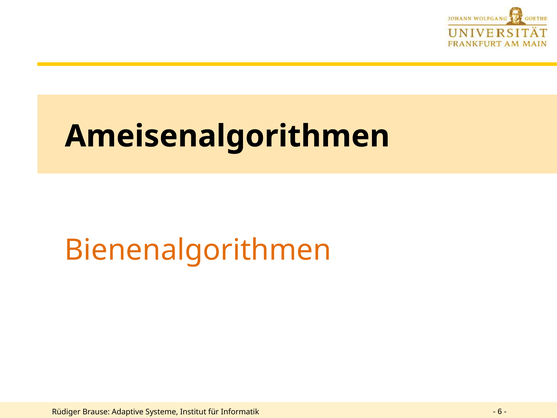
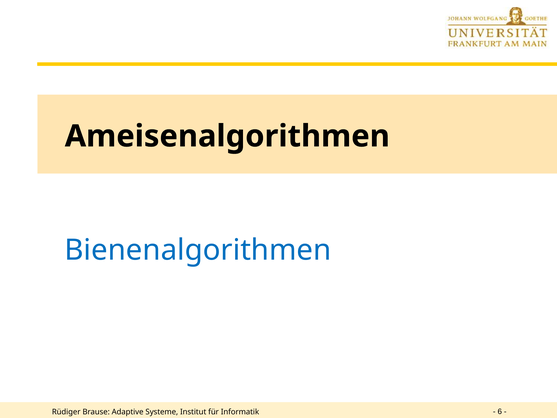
Bienenalgorithmen colour: orange -> blue (198, 250)
